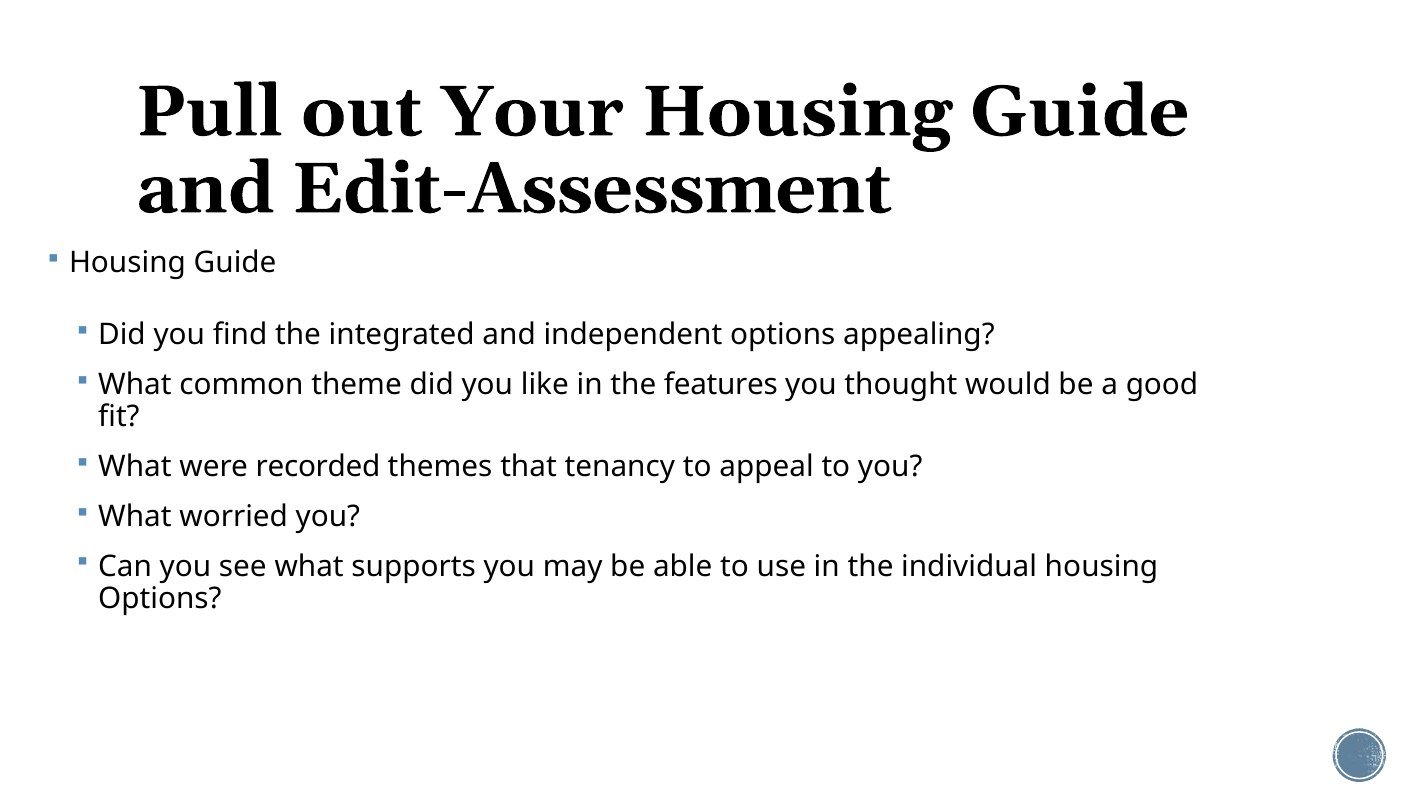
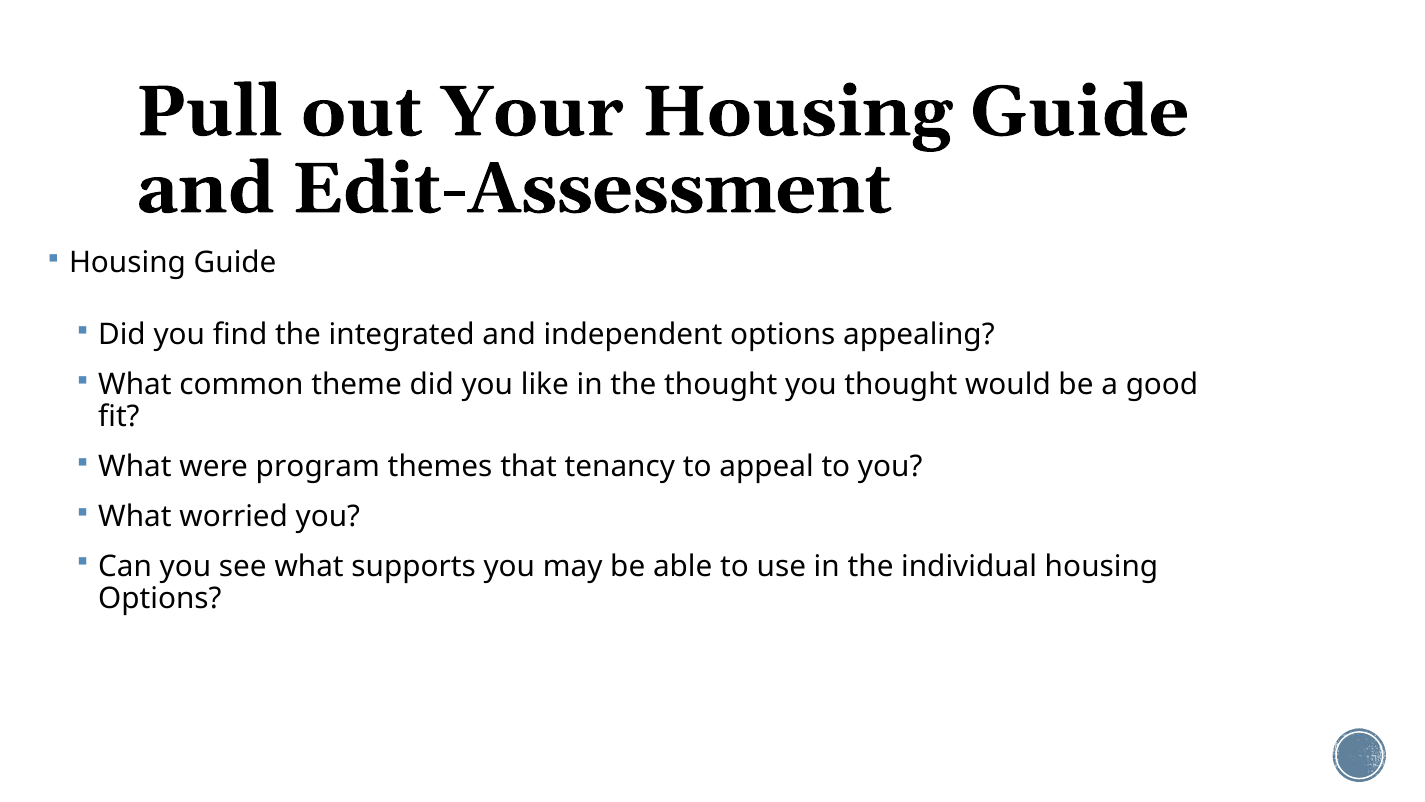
the features: features -> thought (721, 385)
recorded: recorded -> program (318, 467)
